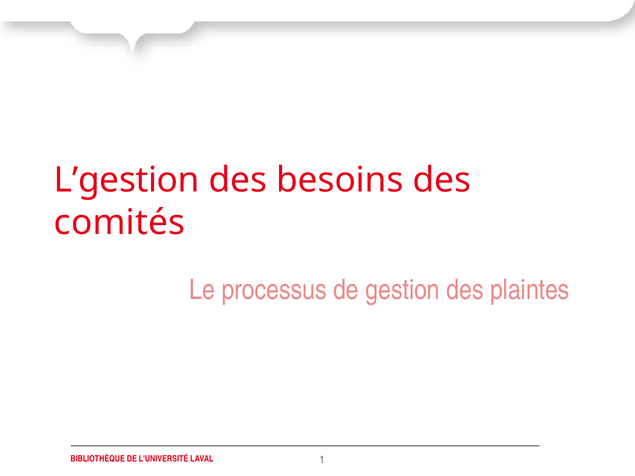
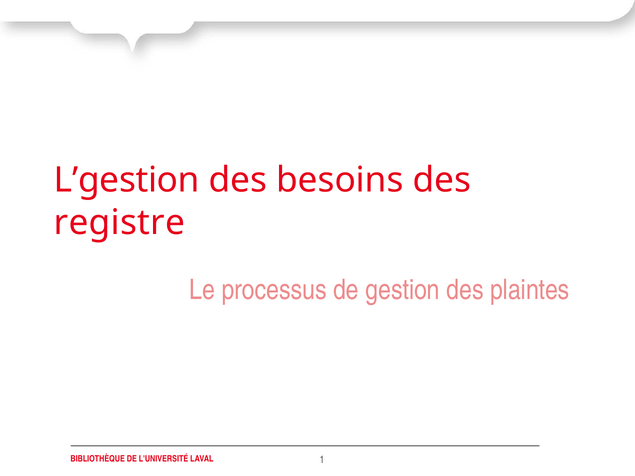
comités: comités -> registre (120, 223)
